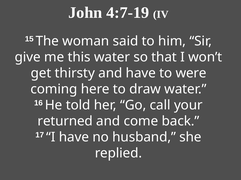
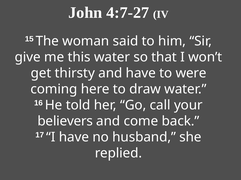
4:7-19: 4:7-19 -> 4:7-27 (128, 13)
returned: returned -> believers (65, 122)
